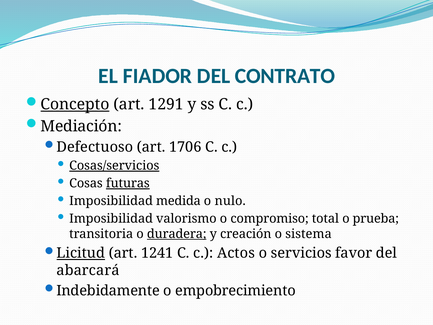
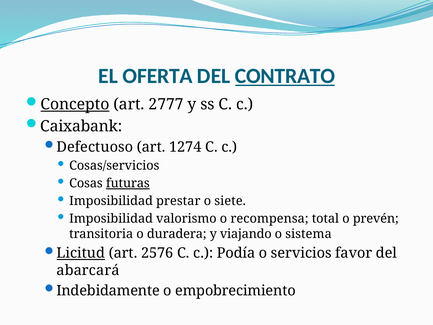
FIADOR: FIADOR -> OFERTA (158, 76)
CONTRATO underline: none -> present (285, 76)
1291: 1291 -> 2777 (166, 104)
Mediación: Mediación -> Caixabank (81, 126)
1706: 1706 -> 1274 (185, 147)
Cosas/servicios underline: present -> none (114, 166)
medida: medida -> prestar (178, 201)
nulo: nulo -> siete (230, 201)
compromiso: compromiso -> recompensa (269, 219)
prueba: prueba -> prevén (376, 219)
duradera underline: present -> none (177, 234)
creación: creación -> viajando (246, 234)
1241: 1241 -> 2576 (157, 253)
Actos: Actos -> Podía (236, 253)
